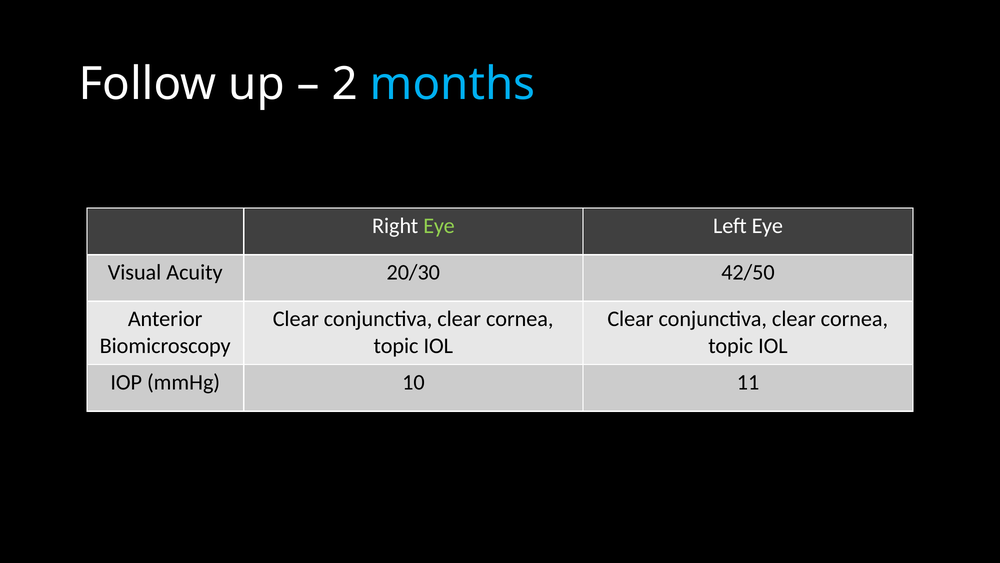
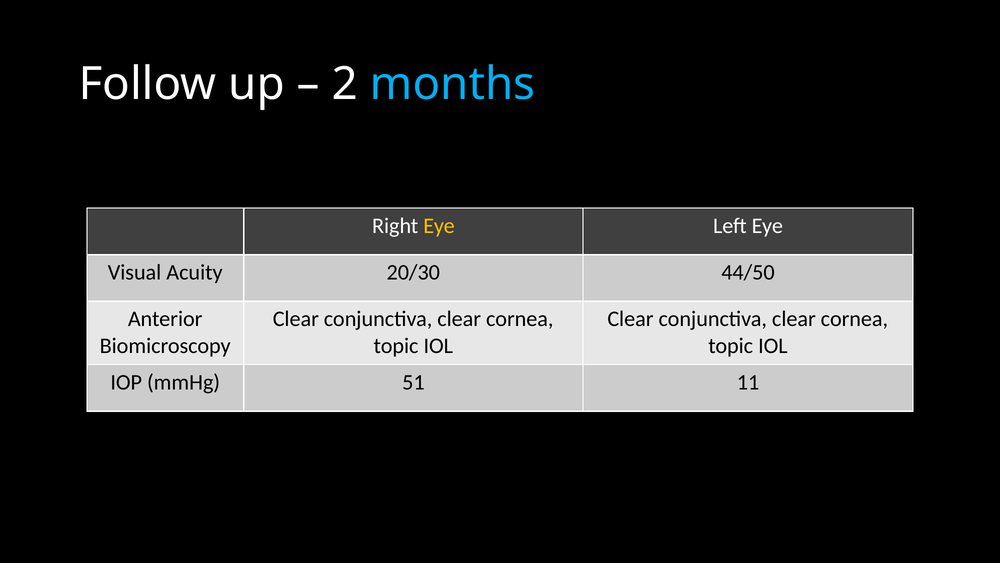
Eye colour: light green -> yellow (439, 226)
42/50: 42/50 -> 44/50 (748, 272)
10: 10 -> 51 (413, 382)
